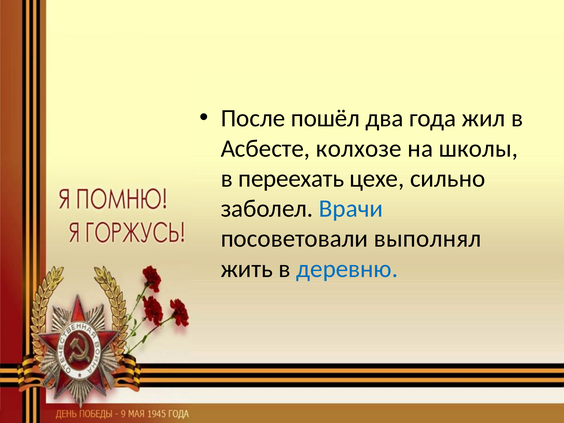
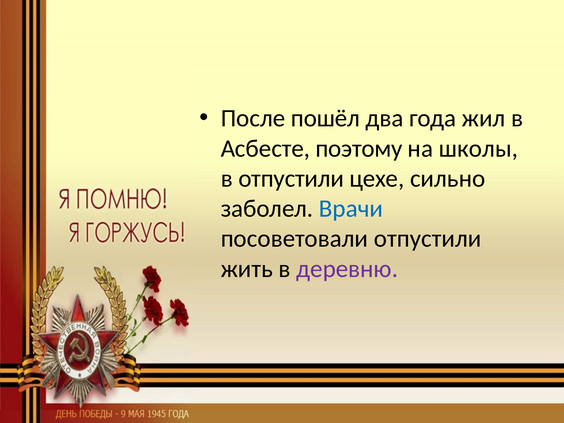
колхозе: колхозе -> поэтому (359, 148)
в переехать: переехать -> отпустили (291, 178)
посоветовали выполнял: выполнял -> отпустили (428, 239)
деревню colour: blue -> purple (347, 269)
